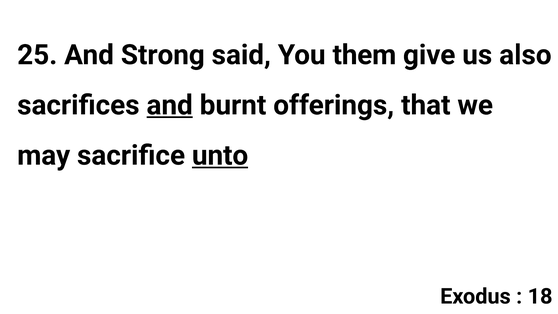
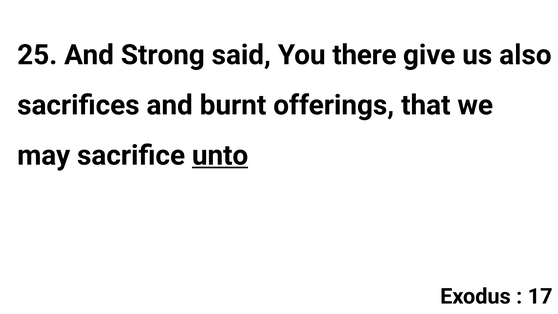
them: them -> there (364, 55)
and underline: present -> none (170, 105)
18: 18 -> 17 (540, 296)
